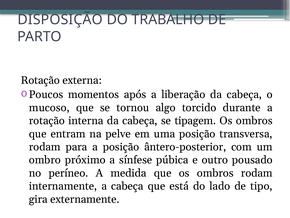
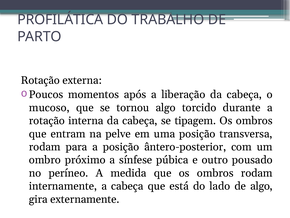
DISPOSIÇÃO: DISPOSIÇÃO -> PROFILÁTICA (60, 20)
de tipo: tipo -> algo (261, 186)
